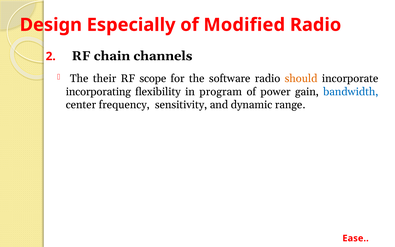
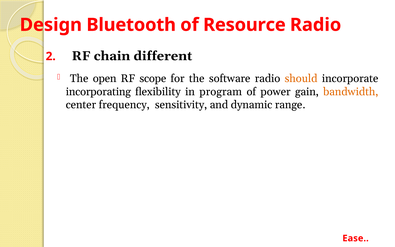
Especially: Especially -> Bluetooth (131, 25)
Modified: Modified -> Resource (244, 25)
channels: channels -> different (163, 56)
their: their -> open (105, 78)
bandwidth colour: blue -> orange (351, 92)
